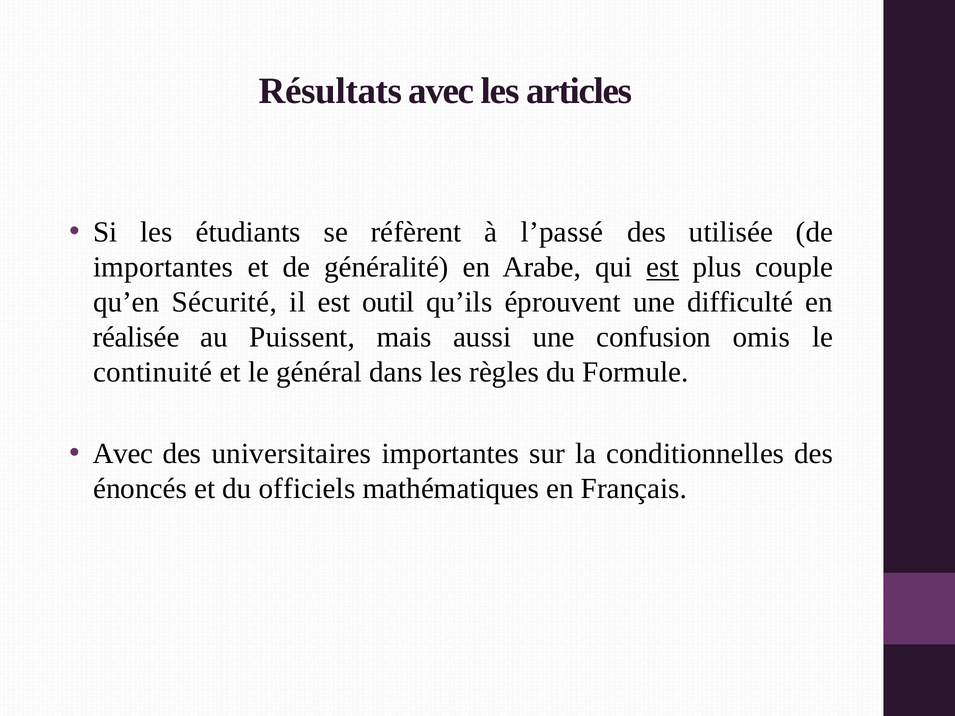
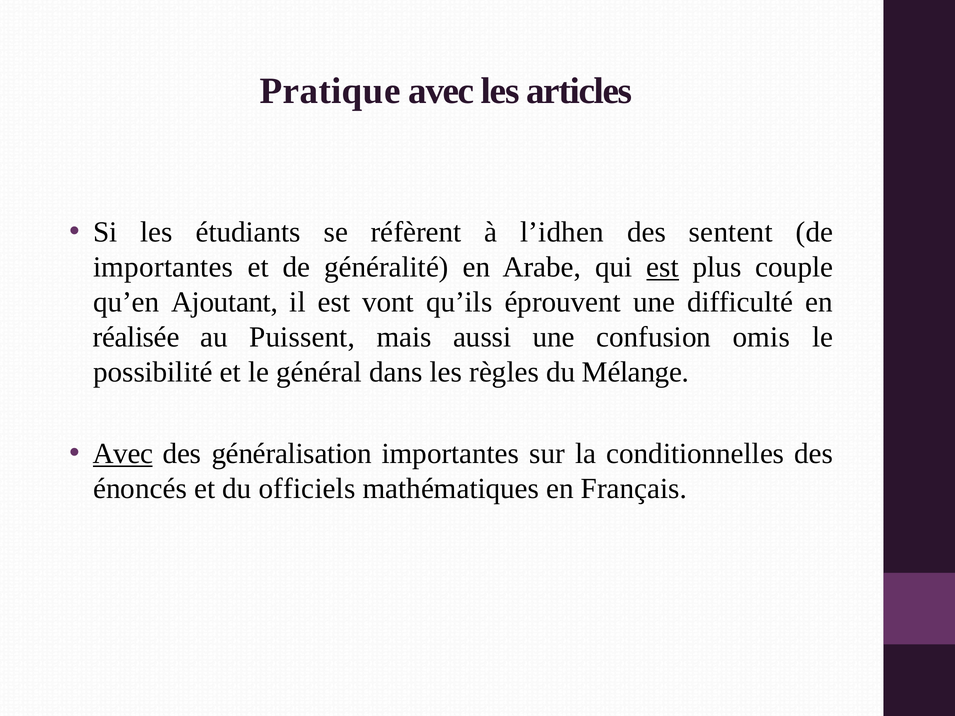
Résultats: Résultats -> Pratique (330, 91)
l’passé: l’passé -> l’idhen (562, 232)
utilisée: utilisée -> sentent (731, 232)
Sécurité: Sécurité -> Ajoutant (225, 302)
outil: outil -> vont (388, 302)
continuité: continuité -> possibilité (153, 372)
Formule: Formule -> Mélange (636, 372)
Avec underline: none -> present (123, 454)
universitaires: universitaires -> généralisation (292, 454)
